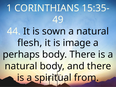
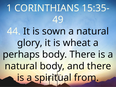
flesh: flesh -> glory (30, 43)
image: image -> wheat (77, 43)
